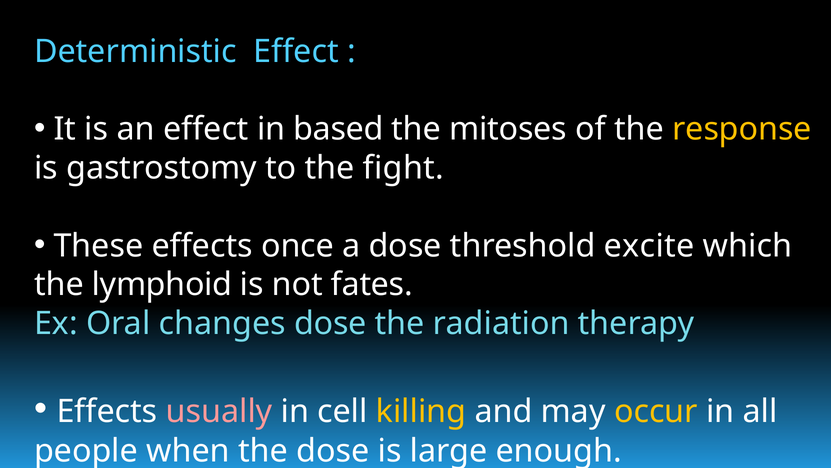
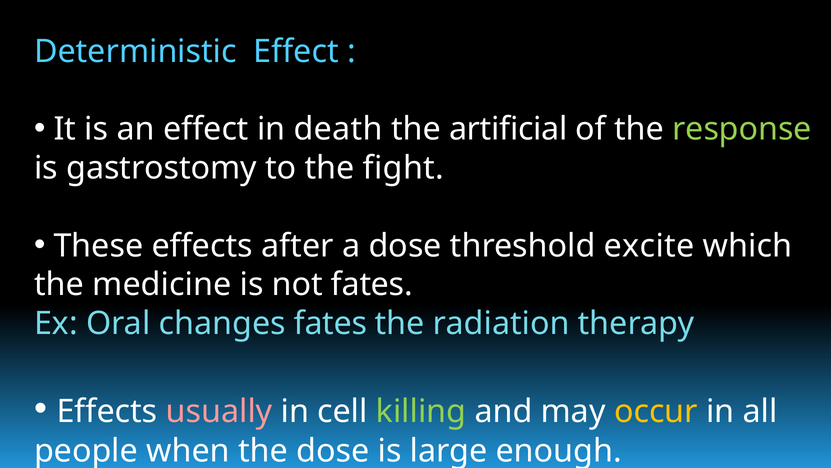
based: based -> death (338, 129)
mitoses: mitoses -> artificial (508, 129)
response colour: yellow -> light green (742, 129)
once: once -> after (297, 246)
lymphoid: lymphoid -> medicine (162, 284)
changes dose: dose -> fates (330, 323)
killing colour: yellow -> light green (421, 411)
